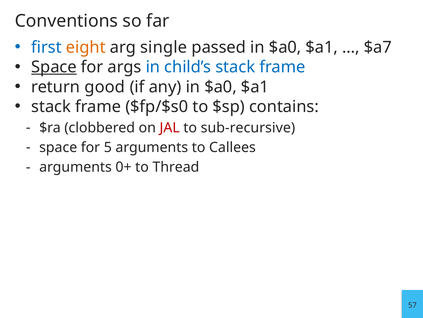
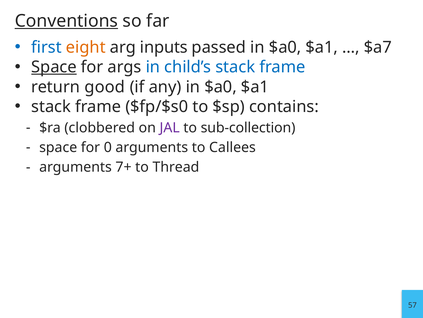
Conventions underline: none -> present (66, 21)
single: single -> inputs (164, 47)
JAL colour: red -> purple (170, 127)
sub-recursive: sub-recursive -> sub-collection (248, 127)
5: 5 -> 0 (108, 147)
0+: 0+ -> 7+ (124, 167)
